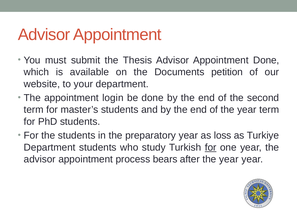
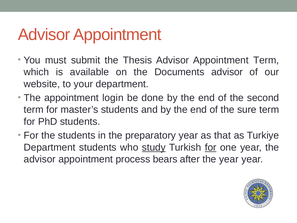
Appointment Done: Done -> Term (266, 60)
Documents petition: petition -> advisor (227, 72)
of the year: year -> sure (247, 110)
loss: loss -> that (222, 135)
study underline: none -> present (154, 147)
